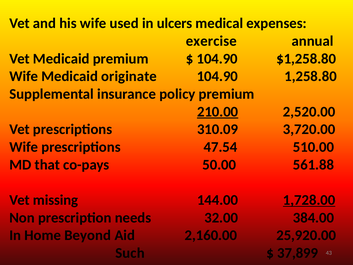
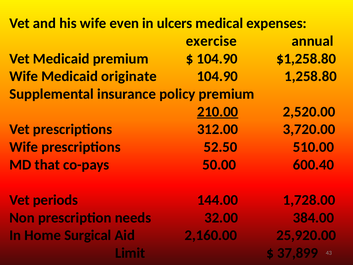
used: used -> even (124, 23)
310.09: 310.09 -> 312.00 (218, 129)
47.54: 47.54 -> 52.50 (220, 147)
561.88: 561.88 -> 600.40 (313, 165)
missing: missing -> periods (55, 200)
1,728.00 underline: present -> none (309, 200)
Beyond: Beyond -> Surgical (88, 235)
Such: Such -> Limit (130, 253)
